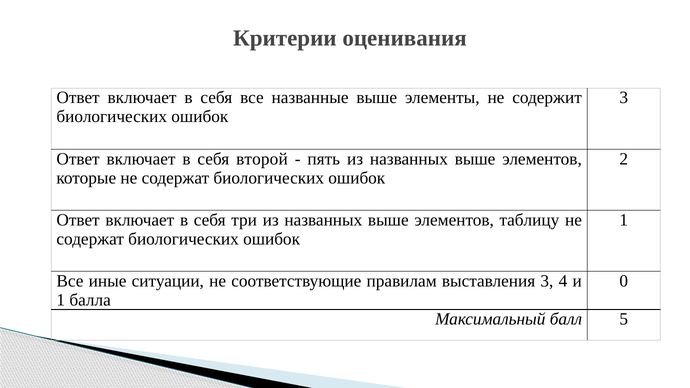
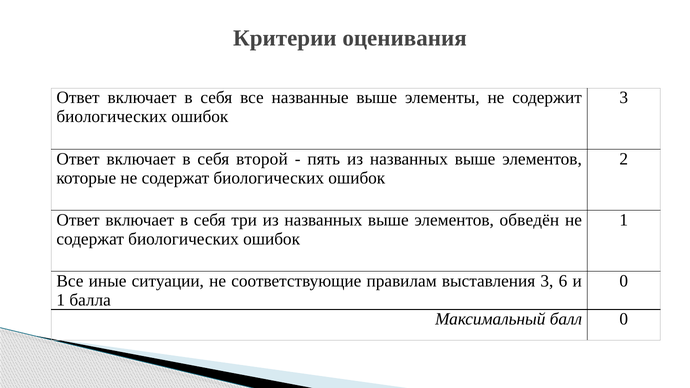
таблицу: таблицу -> обведён (529, 220)
4: 4 -> 6 (563, 281)
балл 5: 5 -> 0 (624, 319)
